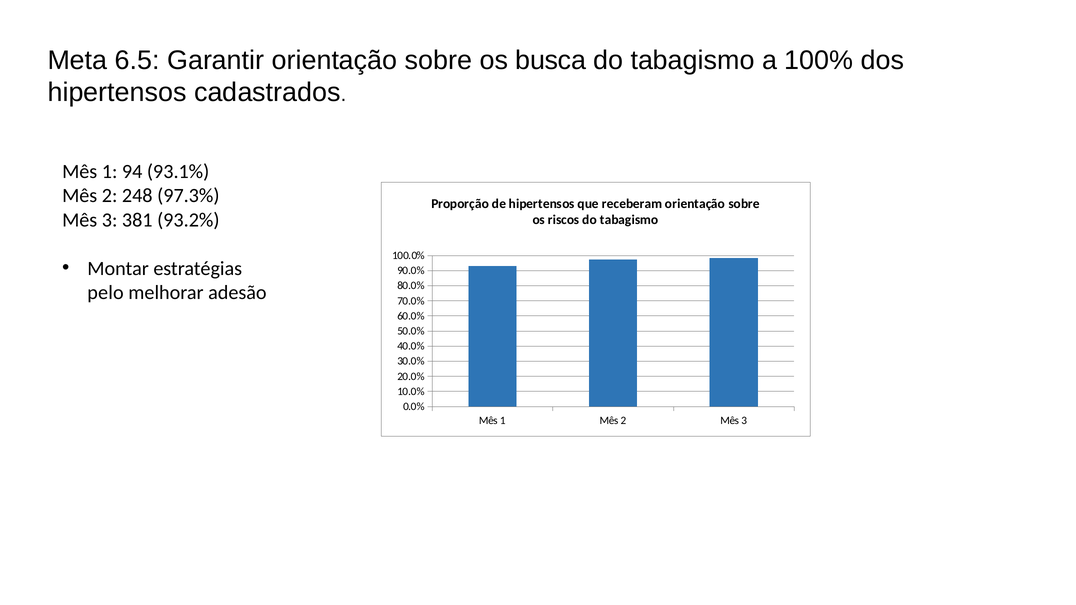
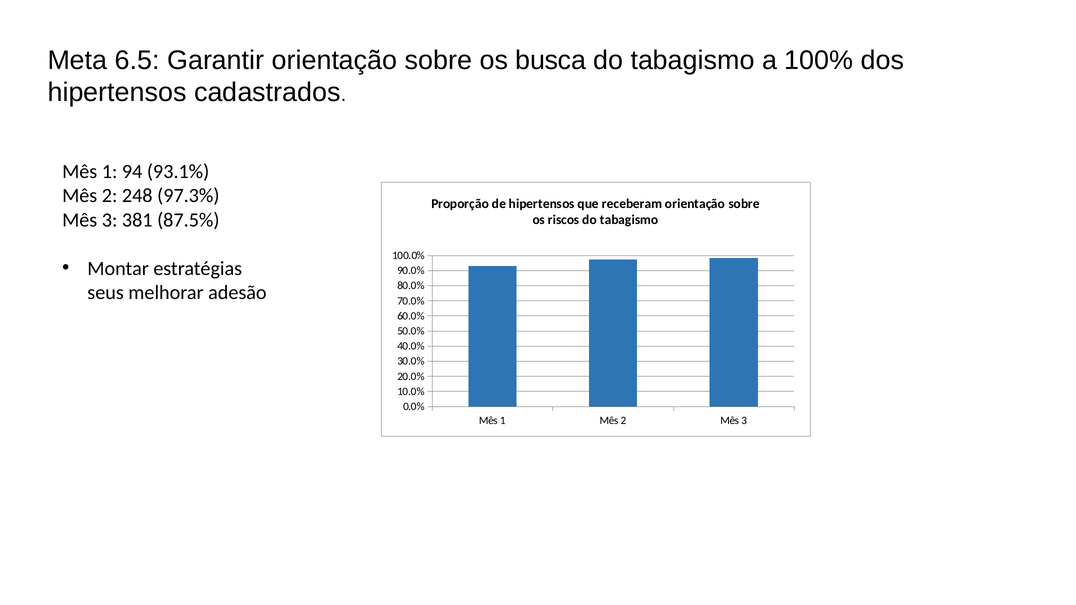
93.2%: 93.2% -> 87.5% (188, 220)
pelo: pelo -> seus (106, 293)
